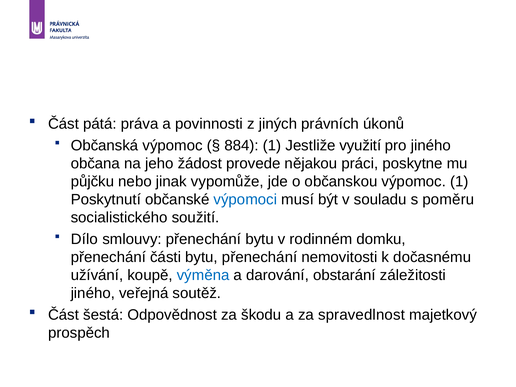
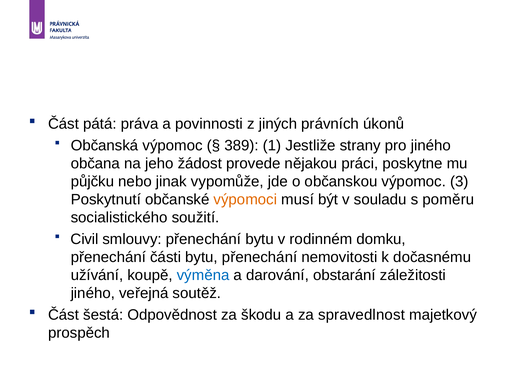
884: 884 -> 389 (242, 145)
využití: využití -> strany (360, 145)
výpomoc 1: 1 -> 3 (459, 182)
výpomoci colour: blue -> orange (245, 200)
Dílo: Dílo -> Civil (85, 239)
